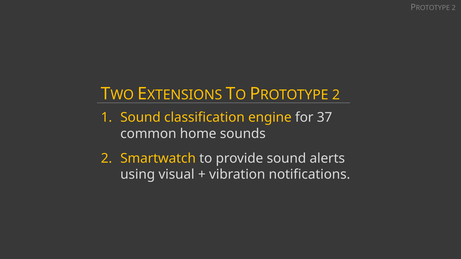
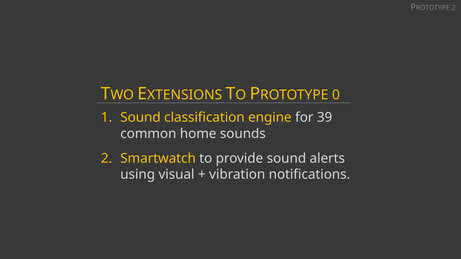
2: 2 -> 0 (336, 95)
37: 37 -> 39 (325, 118)
